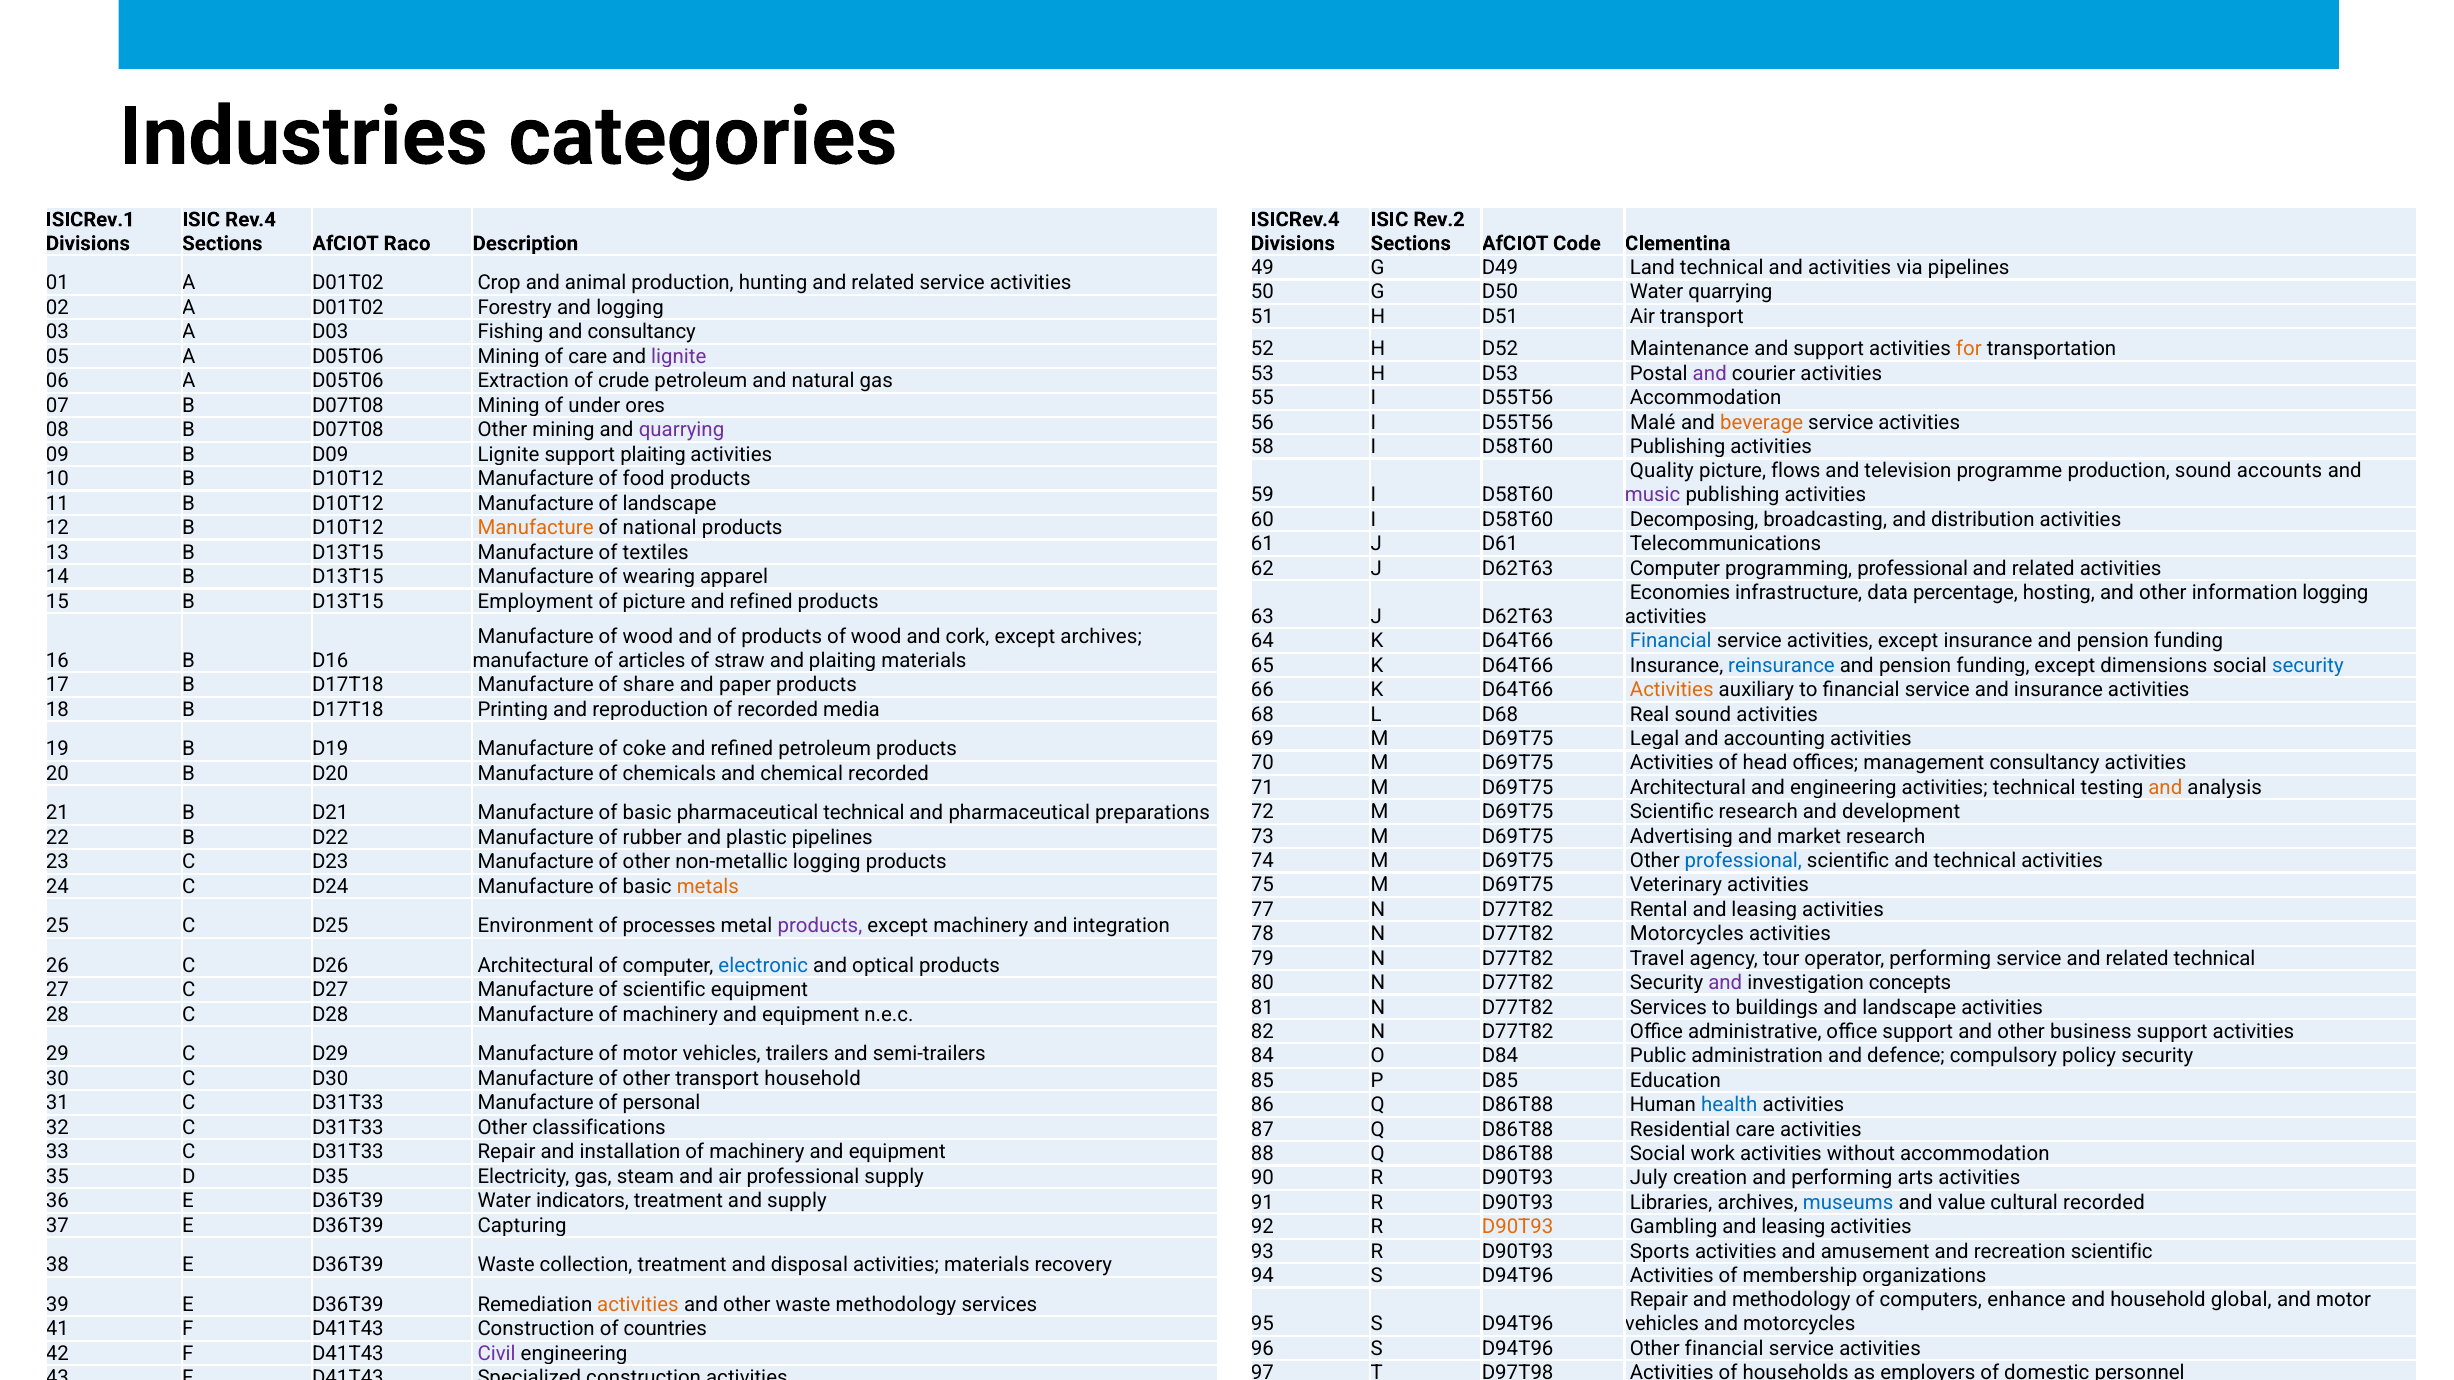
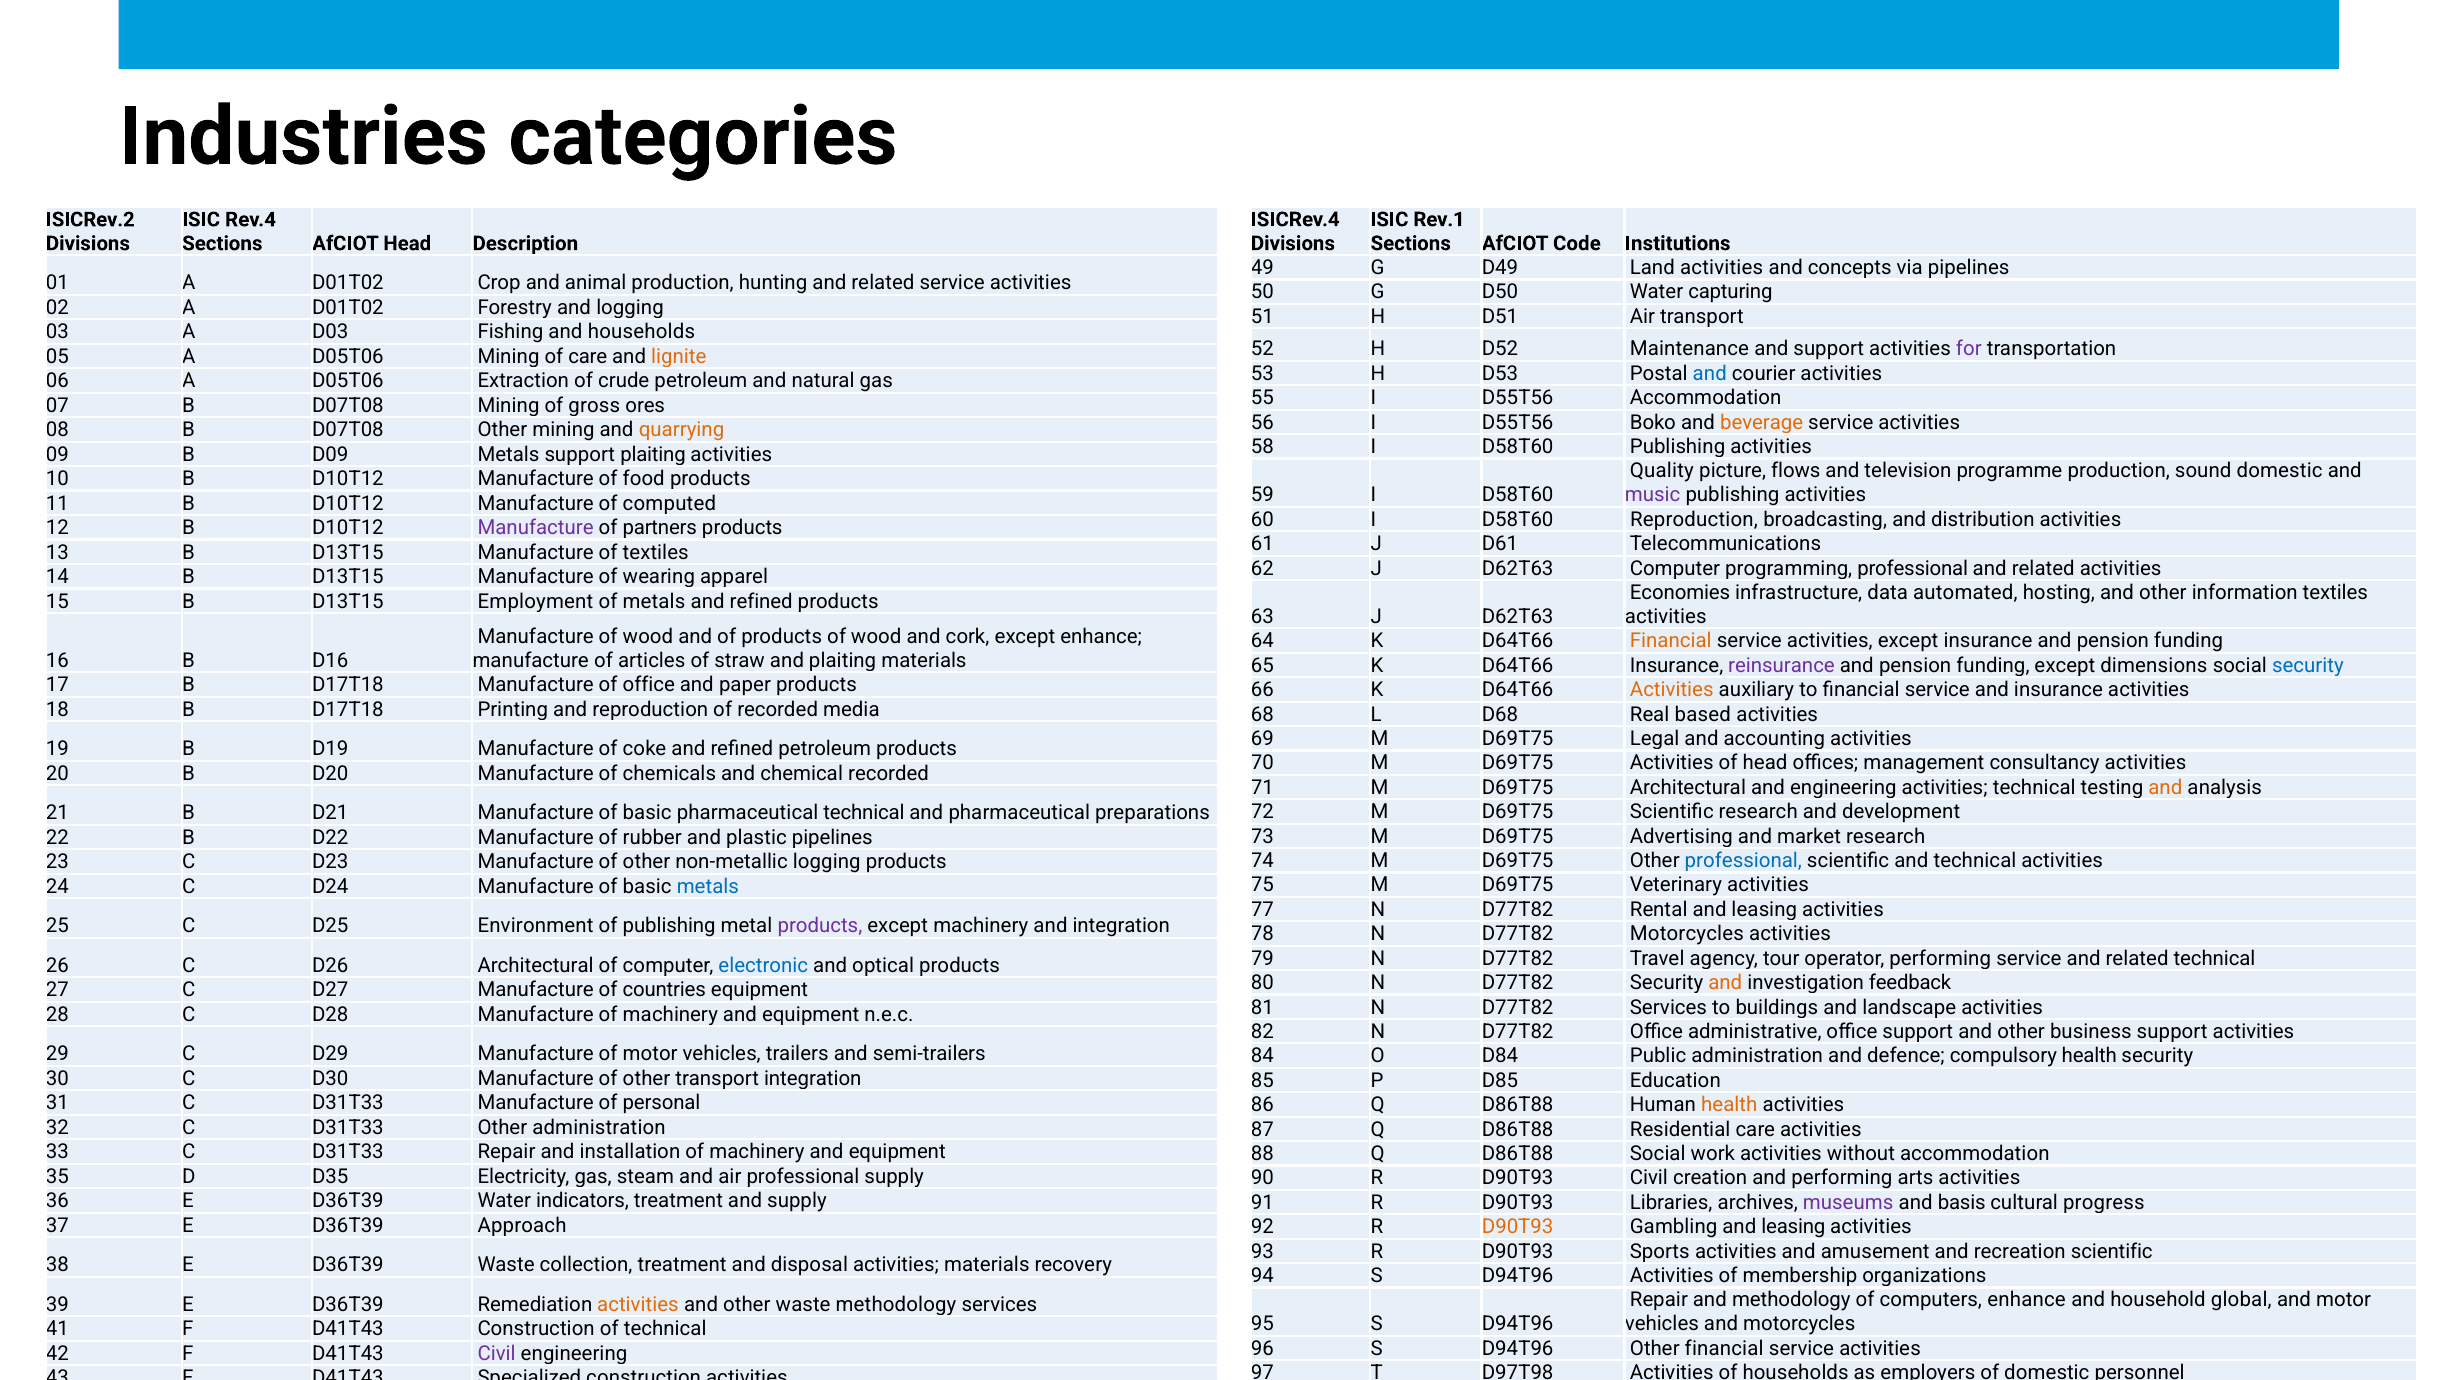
ISICRev.1: ISICRev.1 -> ISICRev.2 (90, 220)
Rev.2: Rev.2 -> Rev.1 (1439, 220)
Clementina: Clementina -> Institutions (1678, 243)
AfCIOT Raco: Raco -> Head (407, 244)
Land technical: technical -> activities (1722, 268)
and activities: activities -> concepts (1850, 268)
Water quarrying: quarrying -> capturing (1730, 292)
and consultancy: consultancy -> households (641, 332)
for colour: orange -> purple (1969, 349)
lignite colour: purple -> orange (679, 357)
and colour: purple -> blue (1710, 374)
under: under -> gross (594, 406)
Malé: Malé -> Boko (1653, 423)
quarrying colour: purple -> orange (682, 430)
D09 Lignite: Lignite -> Metals (509, 455)
sound accounts: accounts -> domestic (2280, 471)
of landscape: landscape -> computed (669, 504)
D58T60 Decomposing: Decomposing -> Reproduction (1694, 520)
Manufacture colour: orange -> purple (536, 528)
national: national -> partners (660, 528)
percentage: percentage -> automated (1965, 593)
information logging: logging -> textiles (2335, 593)
of picture: picture -> metals (654, 601)
except archives: archives -> enhance (1101, 637)
Financial colour: blue -> orange (1671, 641)
reinsurance colour: blue -> purple (1781, 666)
of share: share -> office (649, 685)
Real sound: sound -> based (1703, 715)
metals colour: orange -> blue (708, 887)
of processes: processes -> publishing (669, 926)
and colour: purple -> orange (1725, 983)
concepts: concepts -> feedback (1910, 983)
of scientific: scientific -> countries (664, 990)
compulsory policy: policy -> health (2089, 1056)
transport household: household -> integration (813, 1079)
health colour: blue -> orange (1729, 1105)
Other classifications: classifications -> administration (599, 1128)
D90T93 July: July -> Civil (1649, 1178)
museums colour: blue -> purple (1848, 1203)
value: value -> basis (1962, 1203)
cultural recorded: recorded -> progress (2104, 1203)
Capturing: Capturing -> Approach (522, 1226)
of countries: countries -> technical (665, 1329)
